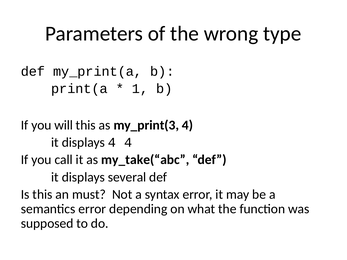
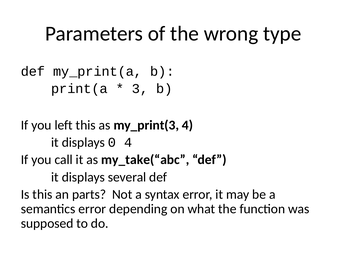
1: 1 -> 3 (140, 89)
will: will -> left (64, 125)
displays 4: 4 -> 0 (112, 143)
must: must -> parts (89, 195)
